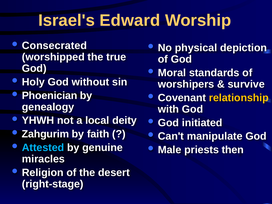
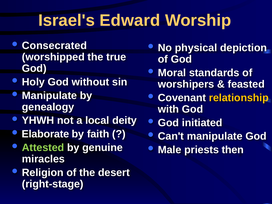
survive: survive -> feasted (246, 84)
Phoenician: Phoenician -> Manipulate (50, 96)
Zahgurim: Zahgurim -> Elaborate (45, 134)
Attested colour: light blue -> light green (43, 148)
